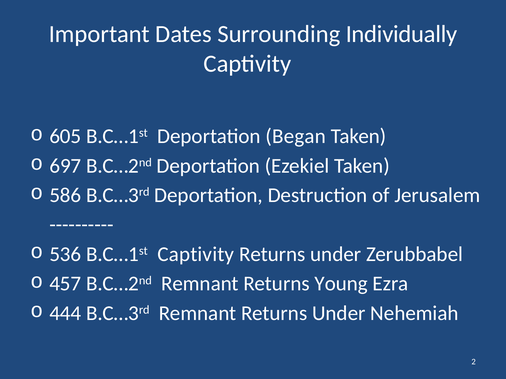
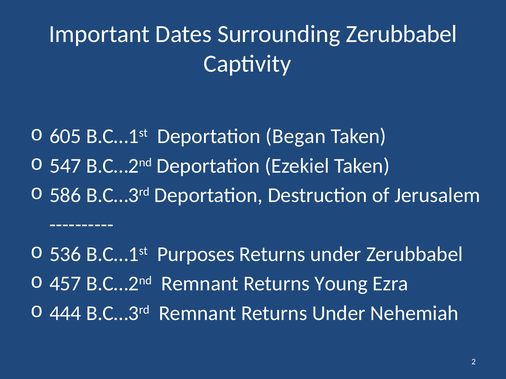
Surrounding Individually: Individually -> Zerubbabel (402, 34)
697: 697 -> 547 (65, 166)
B.C…1st Captivity: Captivity -> Purposes (196, 255)
